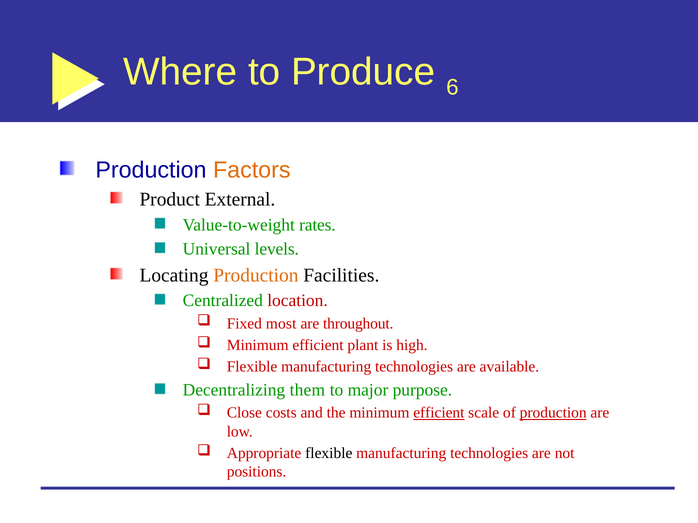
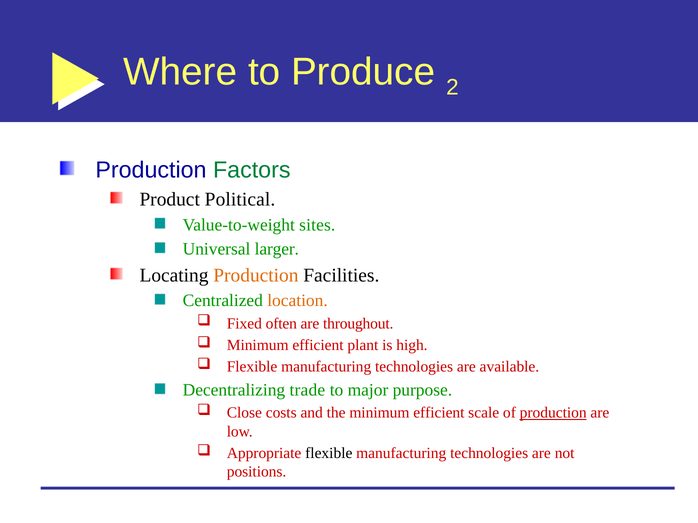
6: 6 -> 2 (452, 87)
Factors colour: orange -> green (252, 170)
External: External -> Political (240, 200)
rates: rates -> sites (317, 225)
levels: levels -> larger (277, 249)
location colour: red -> orange (298, 301)
most: most -> often (281, 324)
them: them -> trade (307, 391)
efficient underline: present -> none (439, 413)
